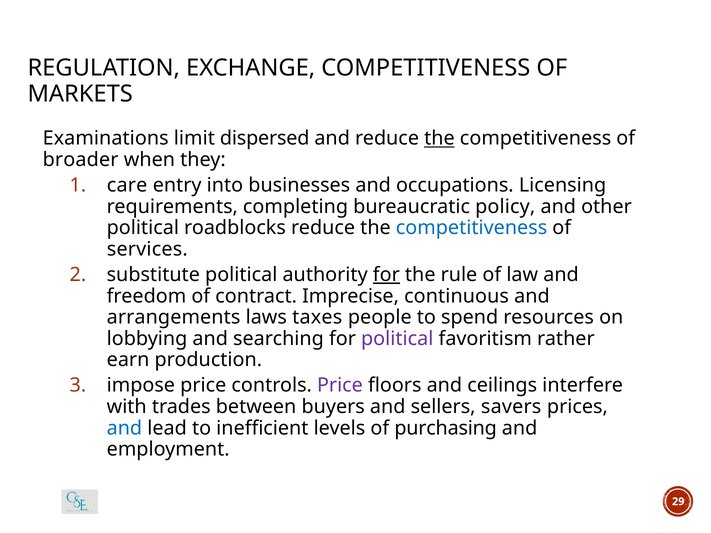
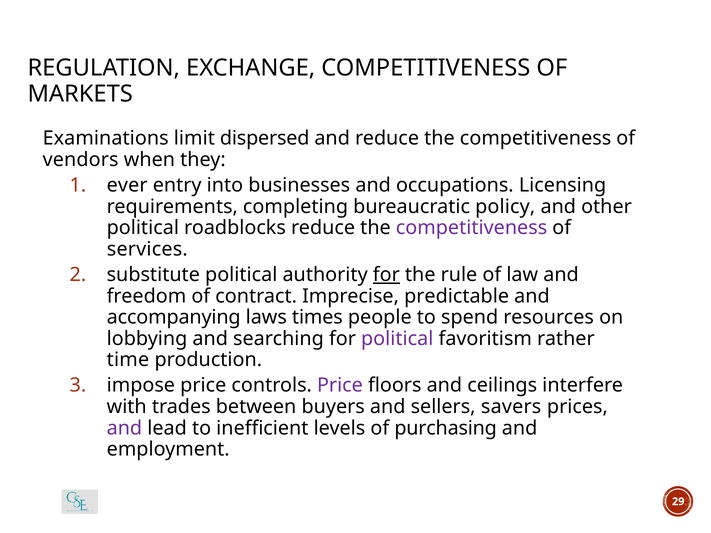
the underline: present -> none (439, 139)
broader: broader -> vendors (81, 160)
care: care -> ever (127, 185)
competitiveness colour: blue -> purple (472, 228)
continuous: continuous -> predictable (457, 296)
arrangements: arrangements -> accompanying (174, 317)
taxes: taxes -> times (317, 317)
earn: earn -> time (128, 360)
and colour: blue -> purple (124, 428)
